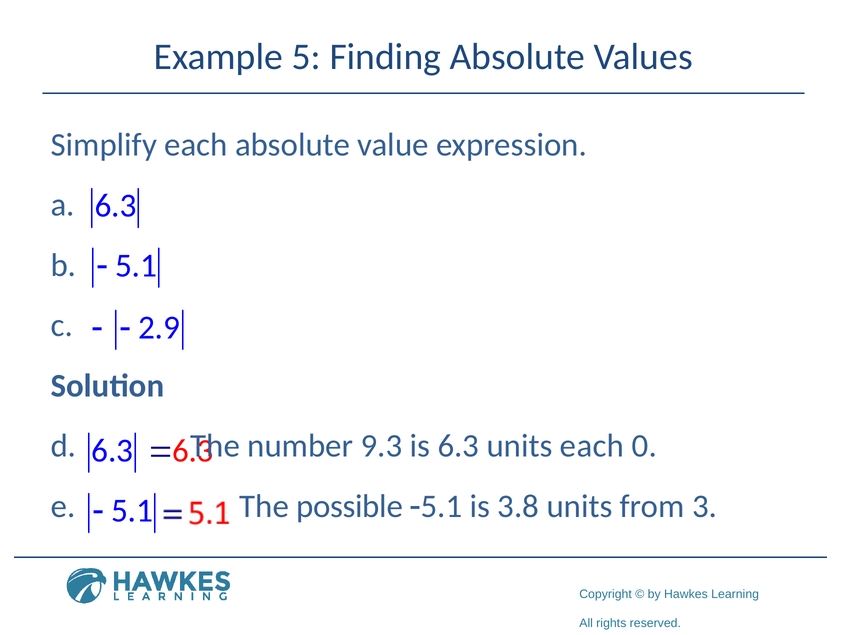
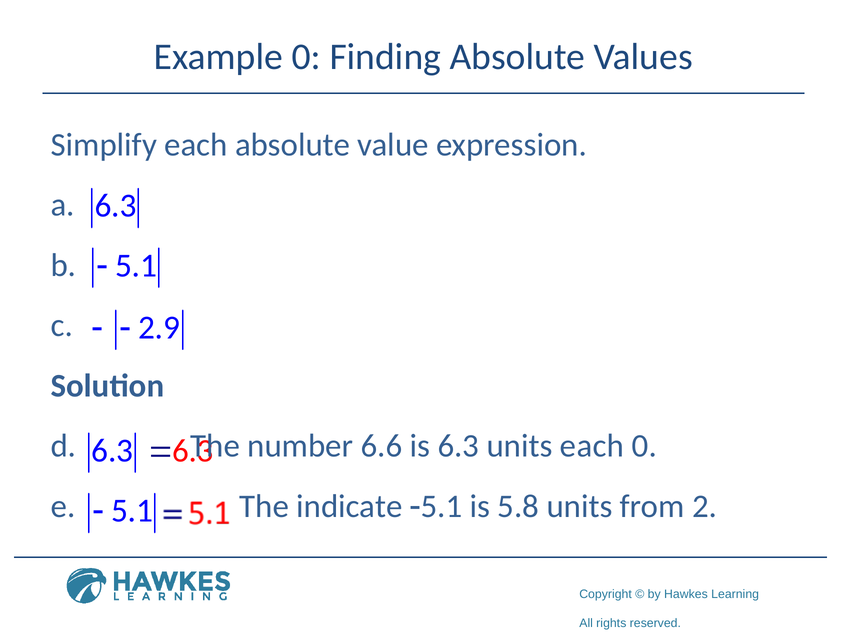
Example 5: 5 -> 0 (306, 57)
9.3: 9.3 -> 6.6 (381, 446)
possible: possible -> indicate (349, 506)
3.8: 3.8 -> 5.8 (518, 506)
3: 3 -> 2 (705, 506)
